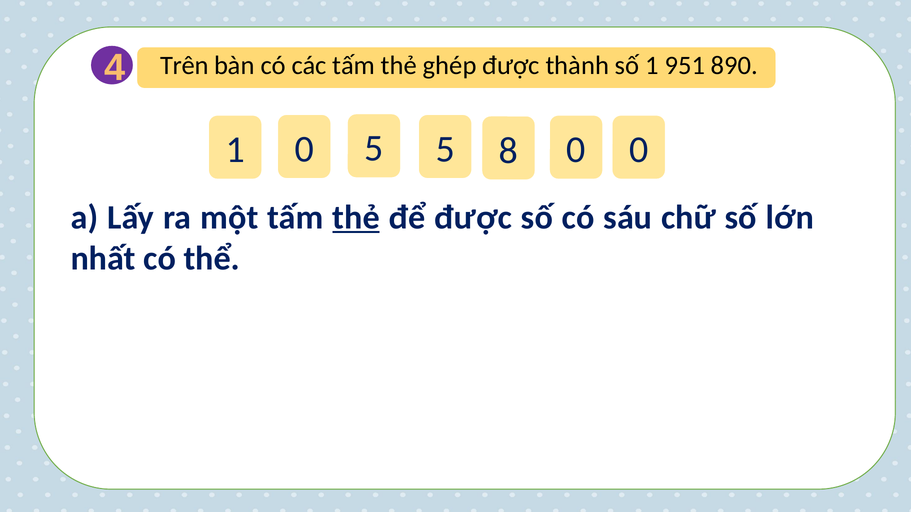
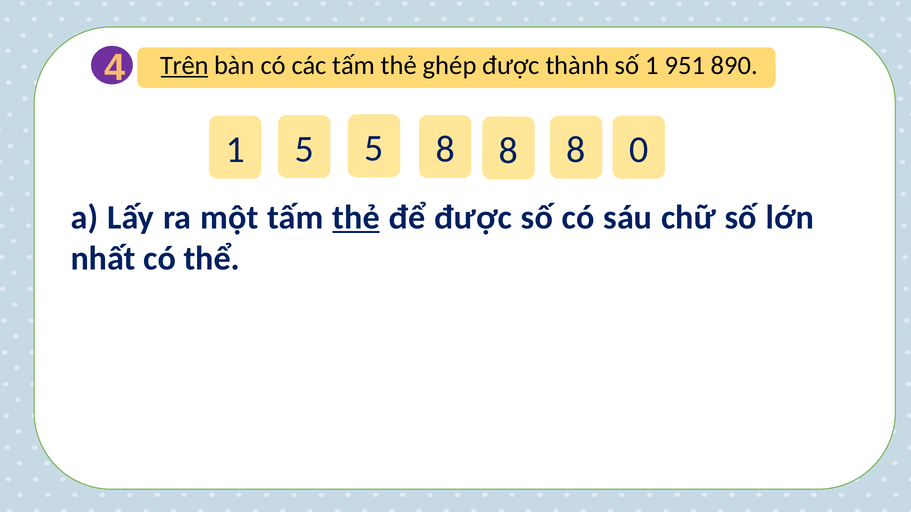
Trên underline: none -> present (185, 65)
1 0: 0 -> 5 (304, 149)
5 5: 5 -> 8 (445, 149)
0: 0 -> 8 (576, 150)
